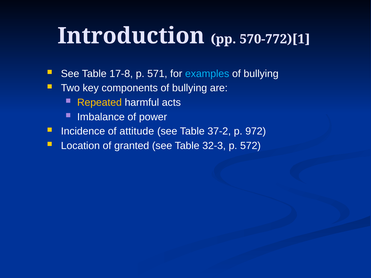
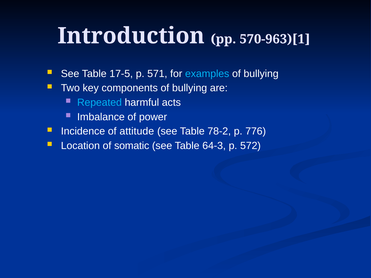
570-772)[1: 570-772)[1 -> 570-963)[1 (275, 39)
17-8: 17-8 -> 17-5 (121, 74)
Repeated colour: yellow -> light blue (99, 103)
37-2: 37-2 -> 78-2 (219, 131)
972: 972 -> 776 (256, 131)
granted: granted -> somatic (132, 146)
32-3: 32-3 -> 64-3 (214, 146)
